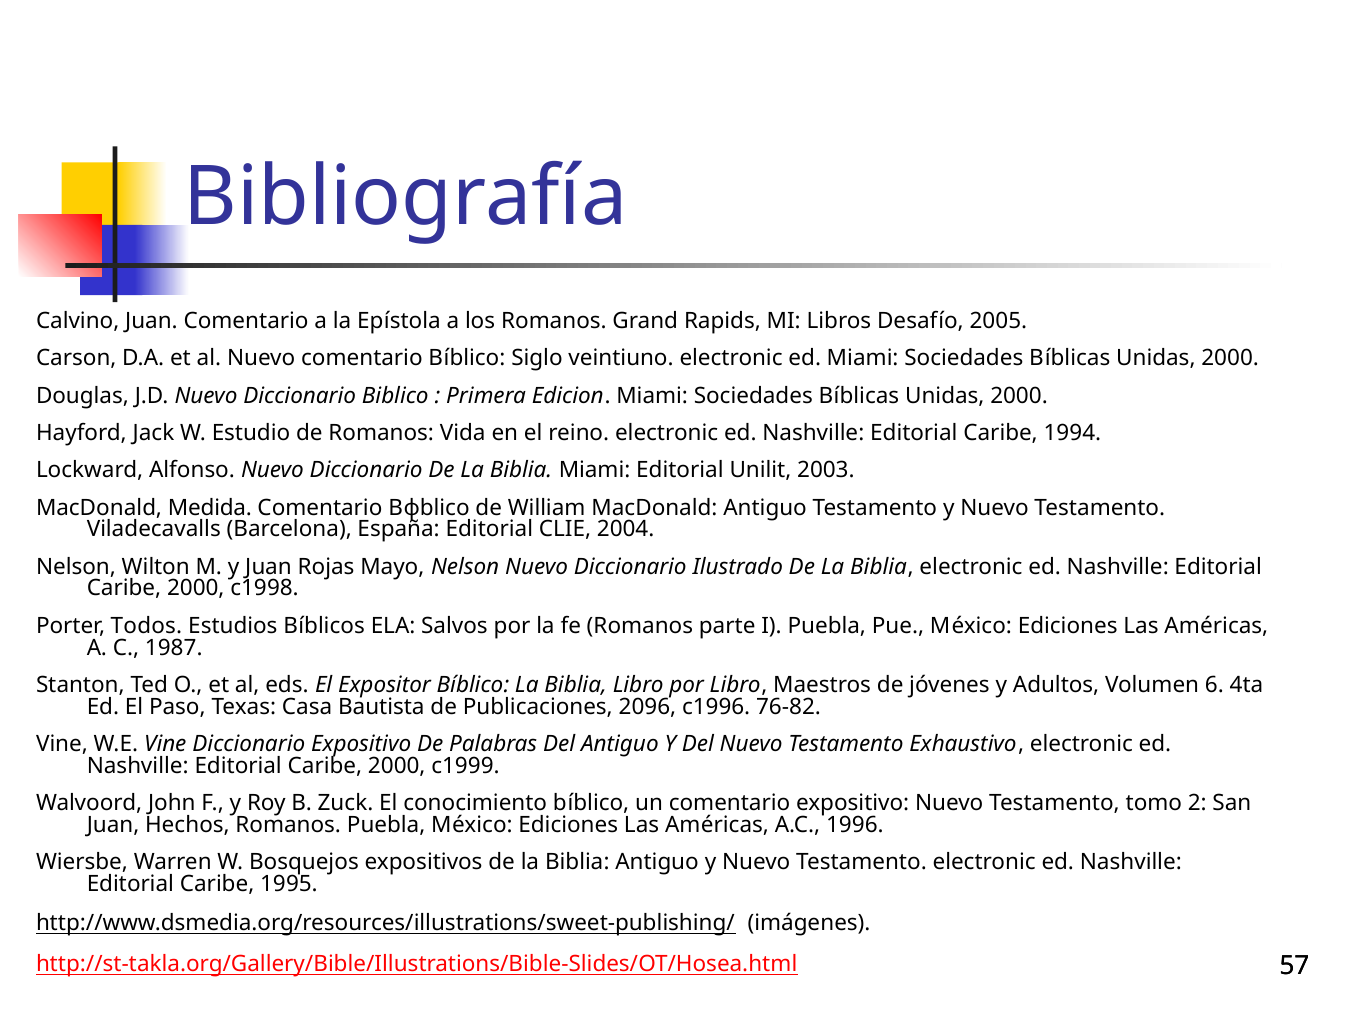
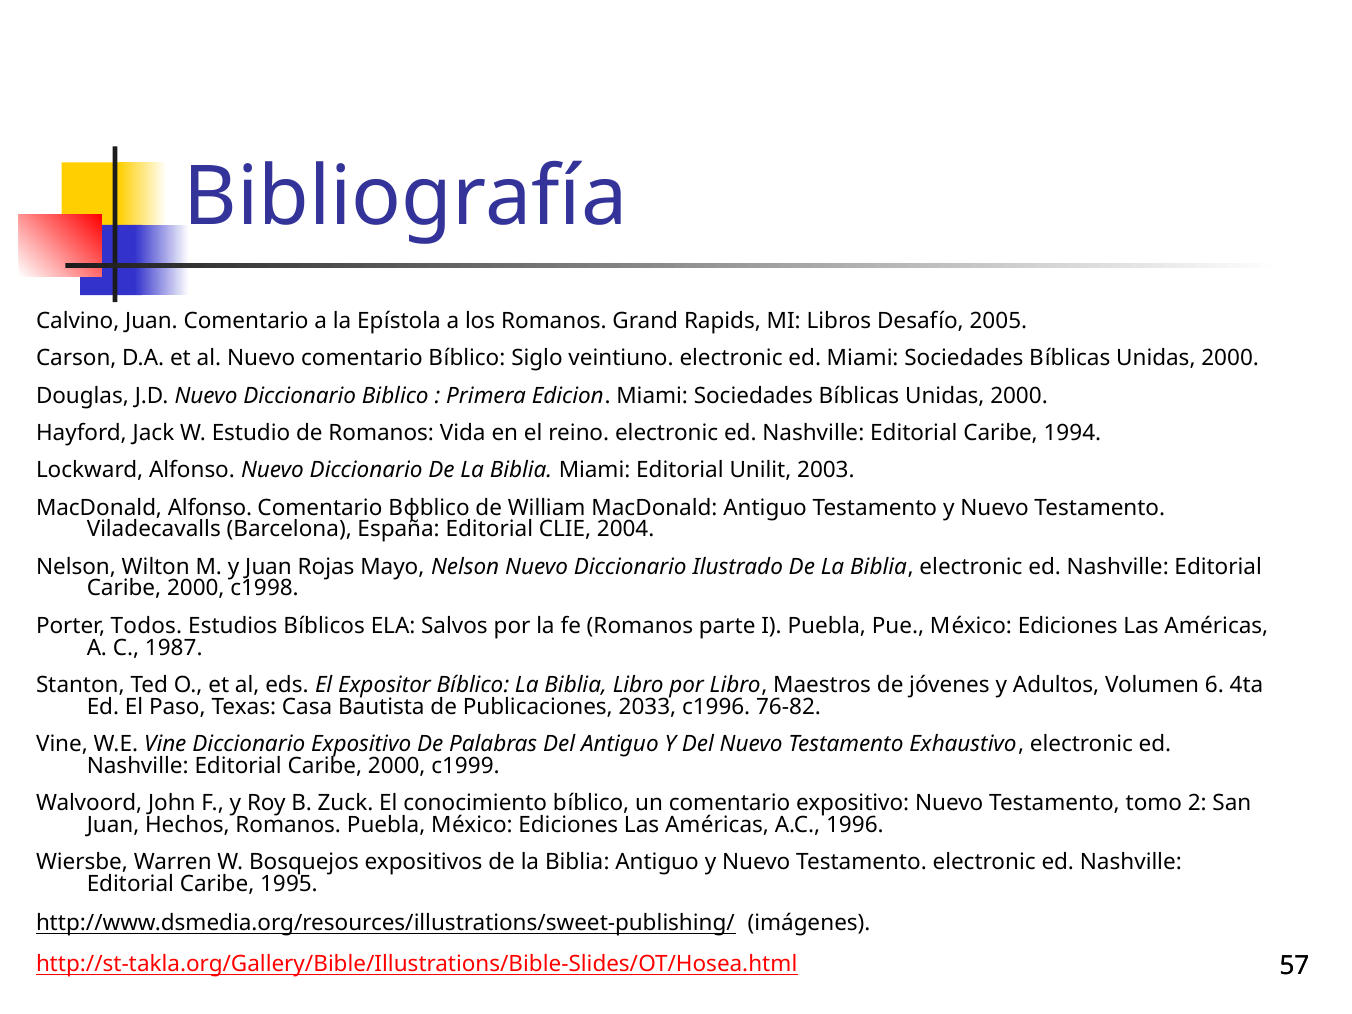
MacDonald Medida: Medida -> Alfonso (210, 508)
2096: 2096 -> 2033 (647, 707)
